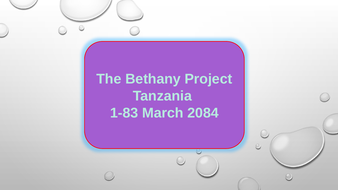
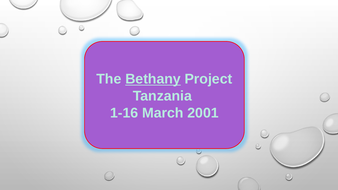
Bethany underline: none -> present (153, 79)
1-83: 1-83 -> 1-16 (124, 113)
2084: 2084 -> 2001 (203, 113)
